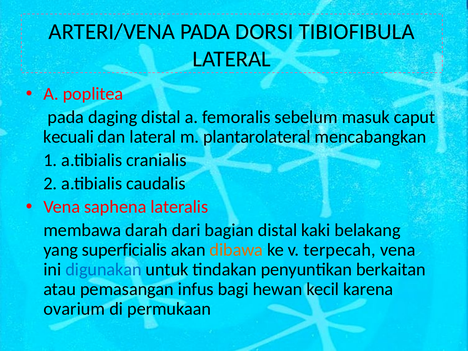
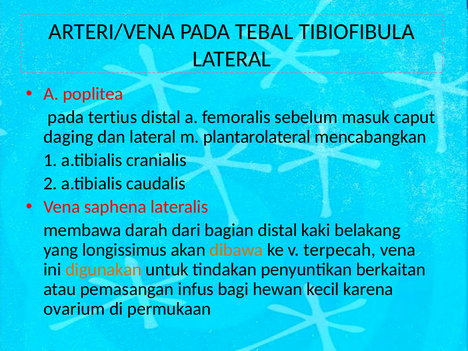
DORSI: DORSI -> TEBAL (264, 32)
daging: daging -> tertius (113, 117)
kecuali: kecuali -> daging (68, 137)
superficialis: superficialis -> longissimus (124, 250)
digunakan colour: blue -> orange (104, 269)
